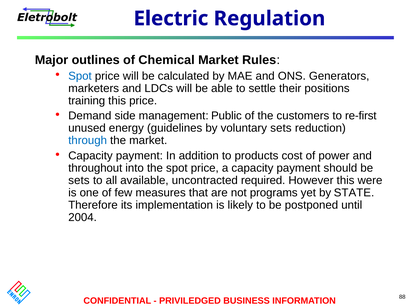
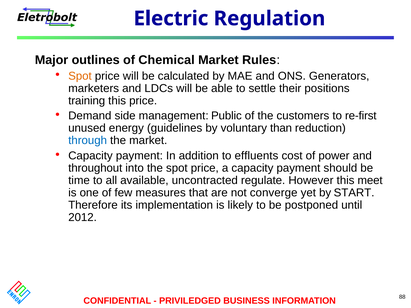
Spot colour: blue -> orange (80, 76)
voluntary sets: sets -> than (281, 128)
products: products -> effluents (256, 156)
sets: sets -> time (79, 180)
required: required -> regulate (263, 180)
were: were -> meet (370, 180)
programs: programs -> converge (274, 193)
STATE: STATE -> START (354, 193)
2004: 2004 -> 2012 (83, 217)
